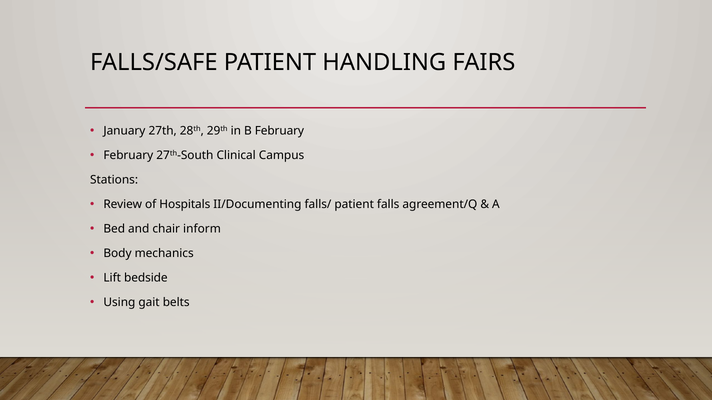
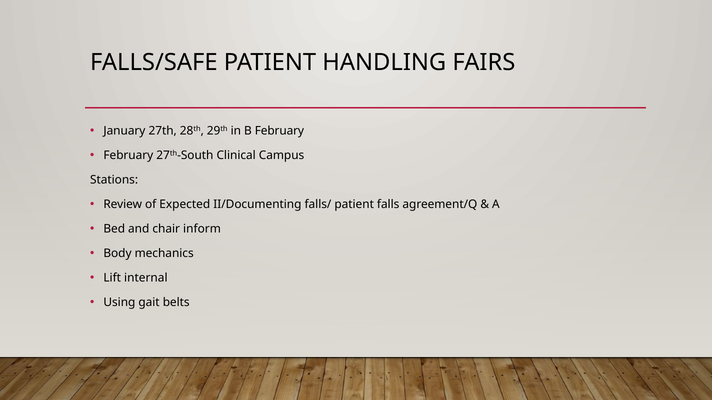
Hospitals: Hospitals -> Expected (185, 205)
bedside: bedside -> internal (146, 278)
